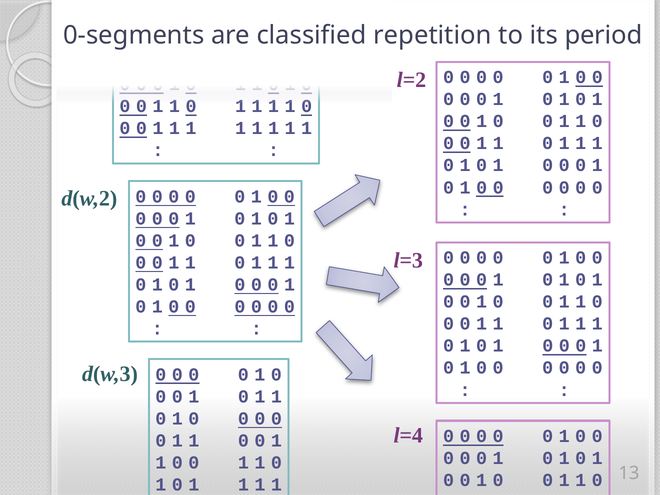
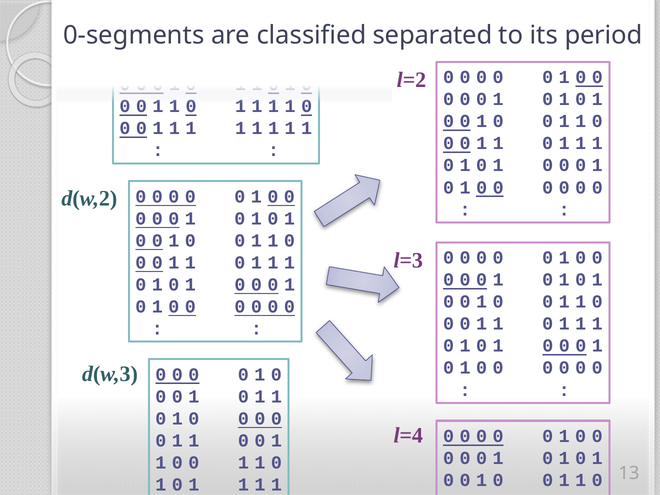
repetition: repetition -> separated (433, 35)
